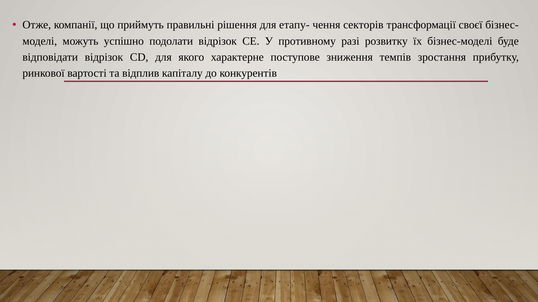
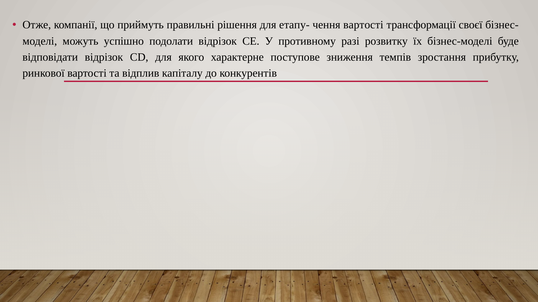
чення секторів: секторів -> вартості (363, 25)
